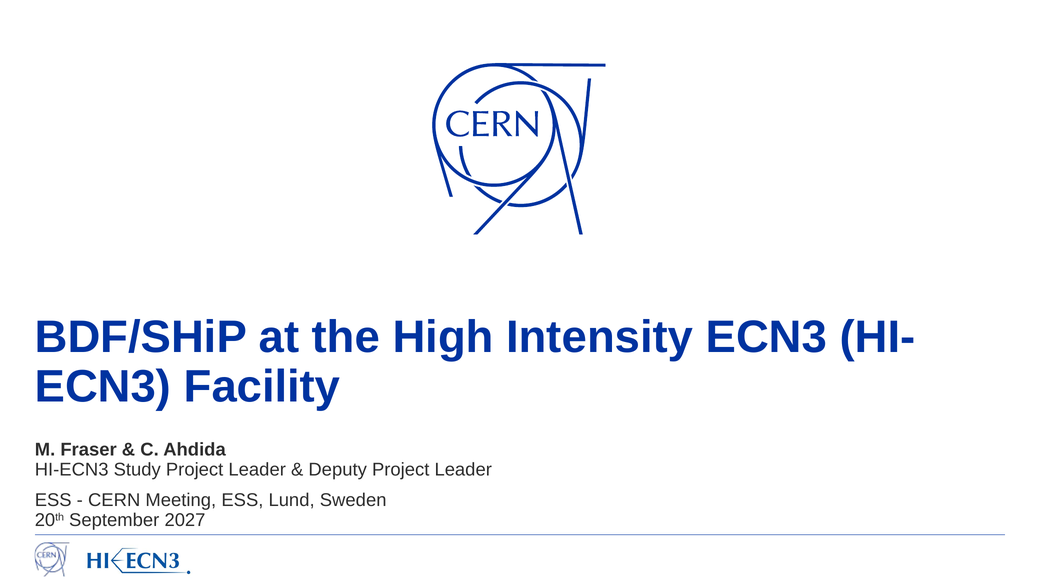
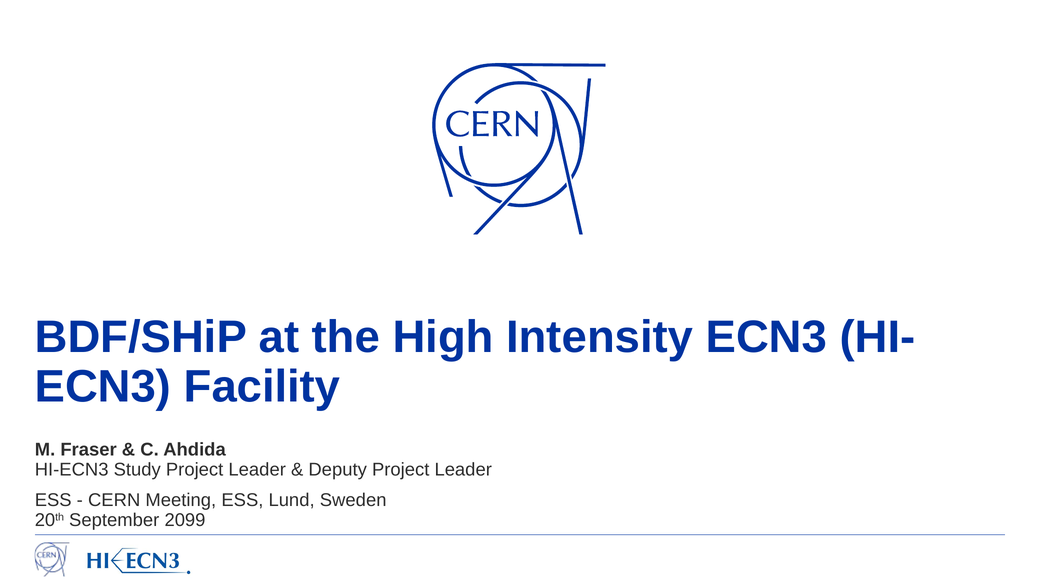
2027: 2027 -> 2099 (185, 520)
